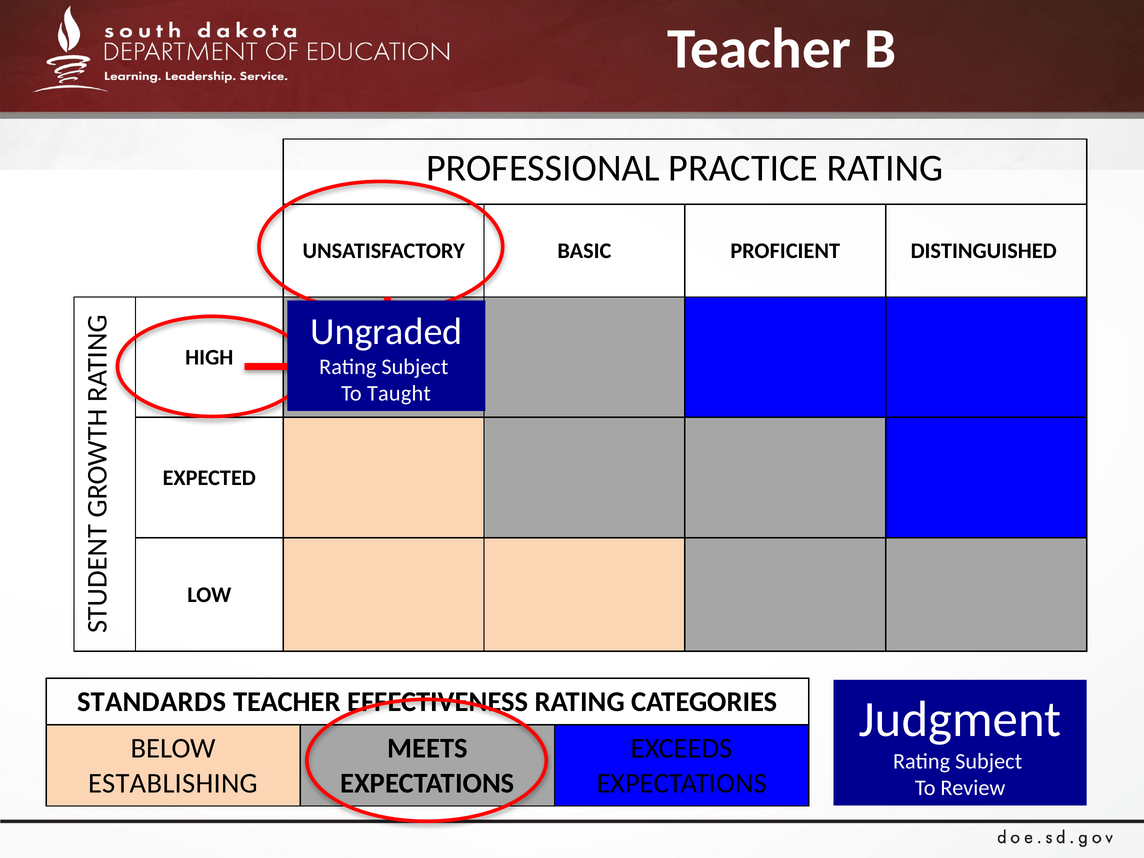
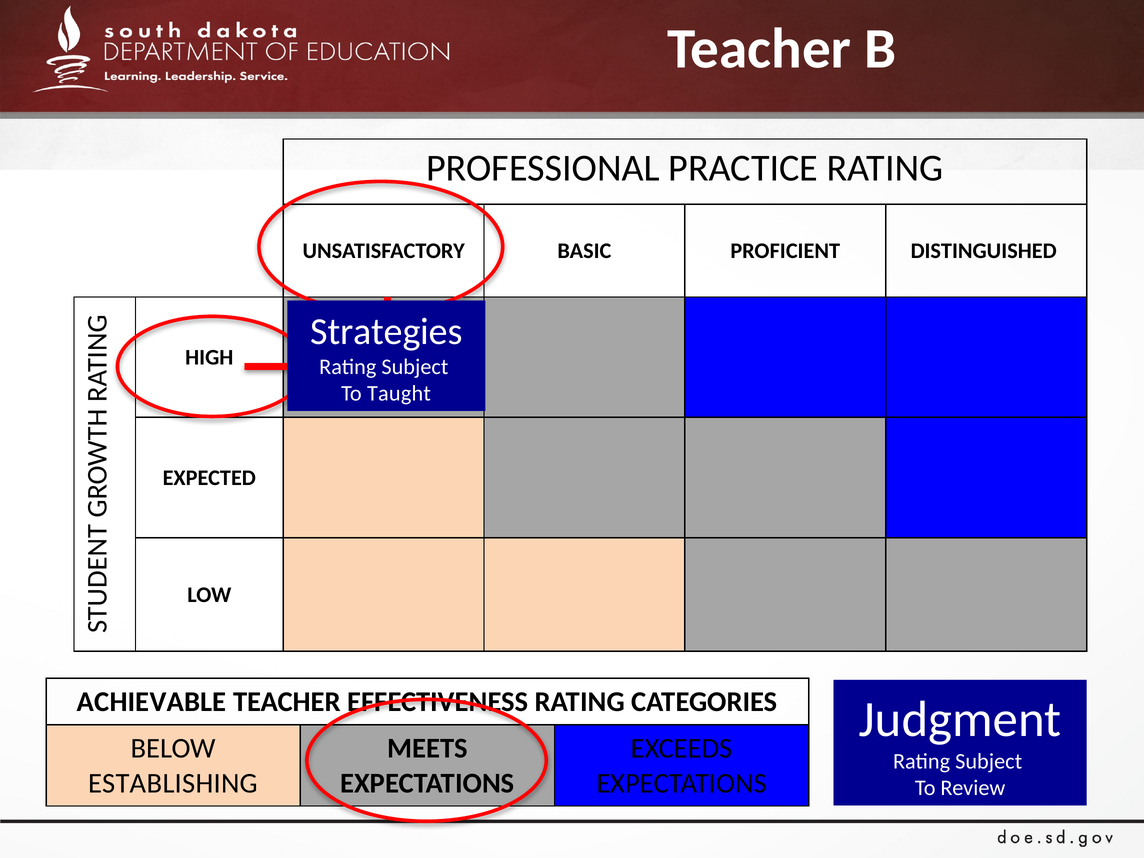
Ungraded: Ungraded -> Strategies (386, 332)
STANDARDS: STANDARDS -> ACHIEVABLE (152, 702)
